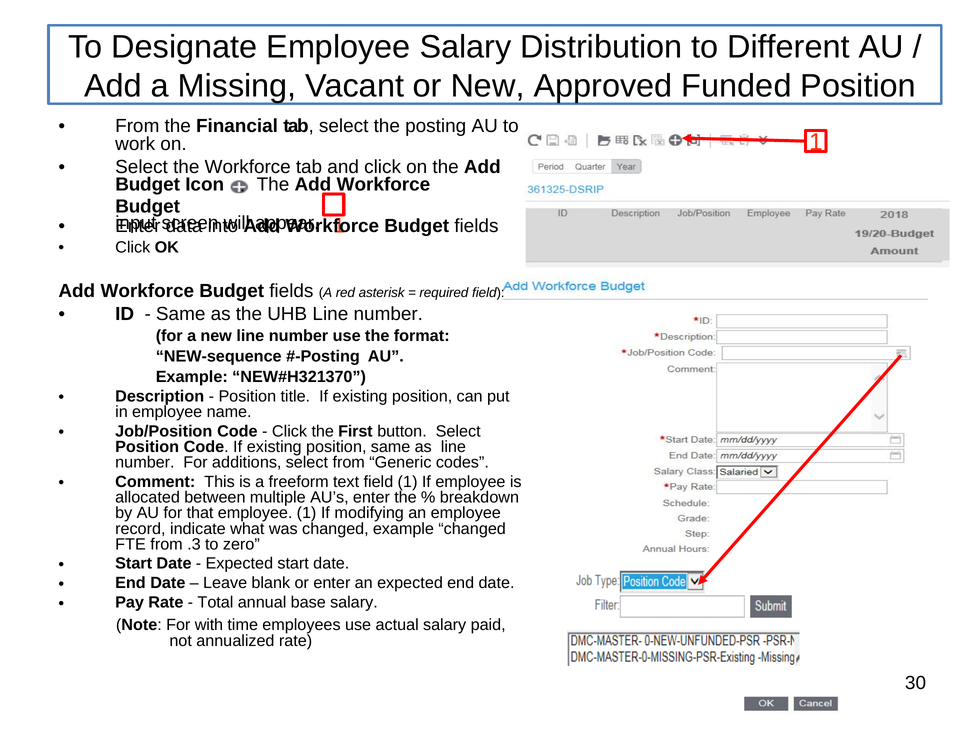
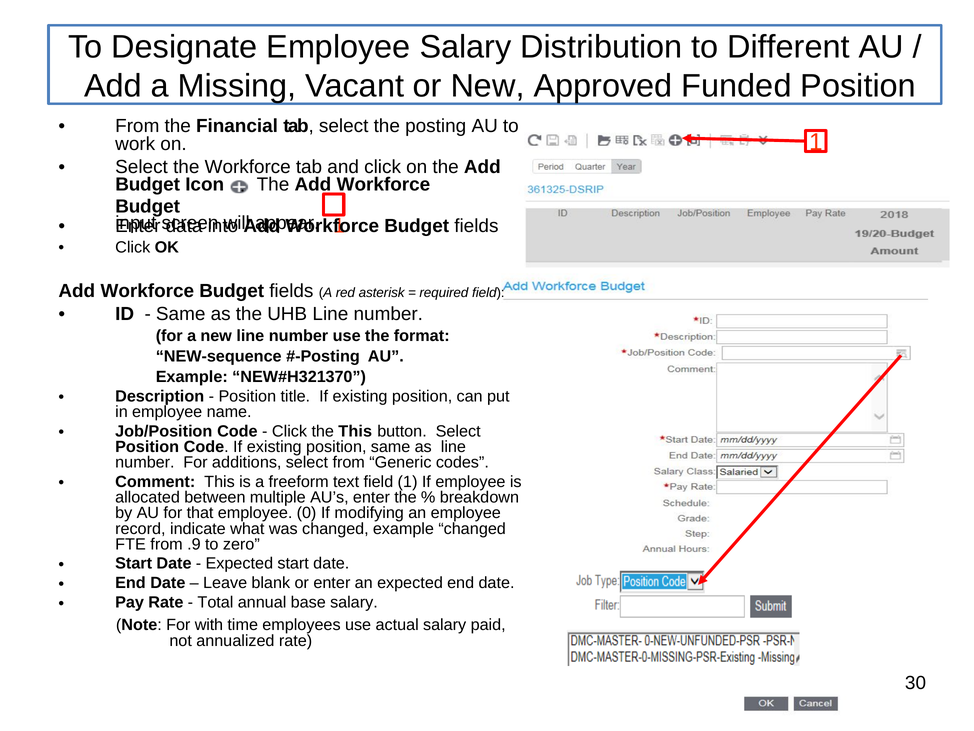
the First: First -> This (355, 431)
employee 1: 1 -> 0 (307, 513)
.3: .3 -> .9 (194, 544)
